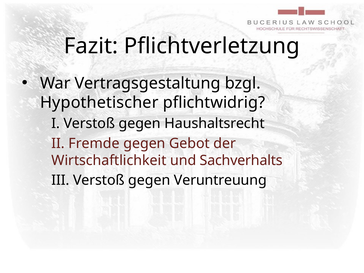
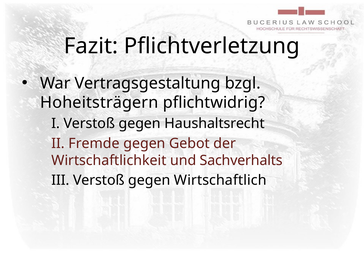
Hypothetischer: Hypothetischer -> Hoheitsträgern (99, 103)
Veruntreuung: Veruntreuung -> Wirtschaftlich (220, 180)
